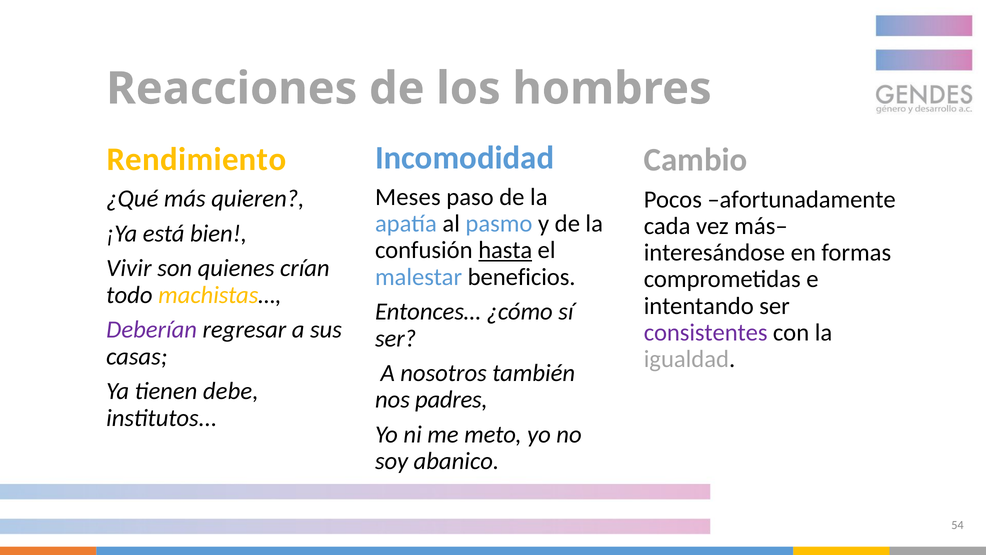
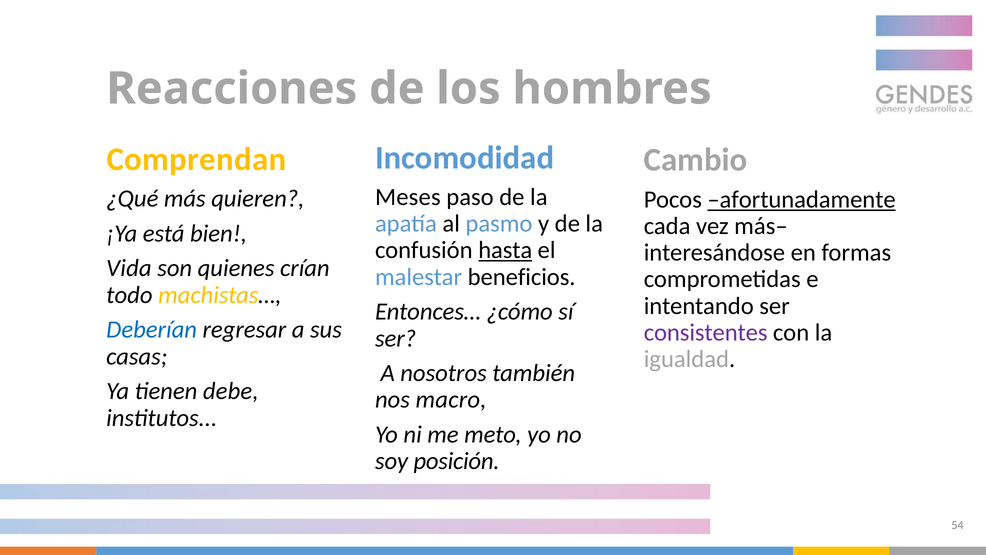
Rendimiento: Rendimiento -> Comprendan (196, 159)
afortunadamente underline: none -> present (802, 199)
Vivir: Vivir -> Vida (129, 268)
Deberían colour: purple -> blue (152, 330)
padres: padres -> macro (451, 400)
abanico: abanico -> posición (457, 461)
